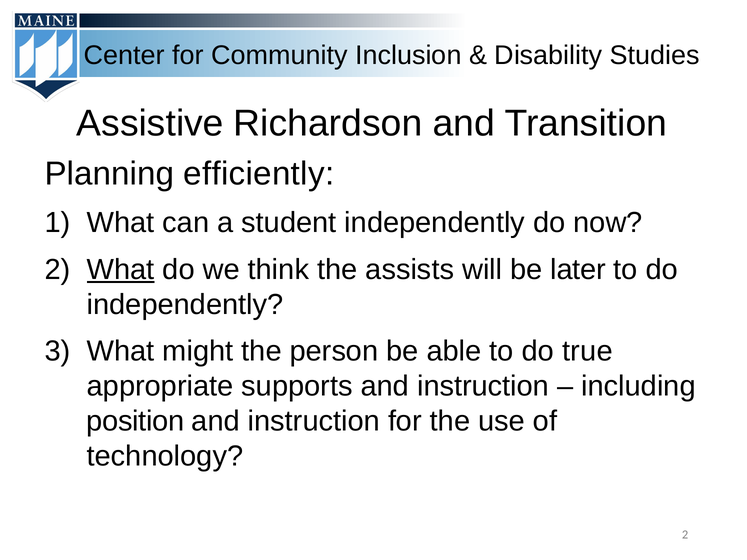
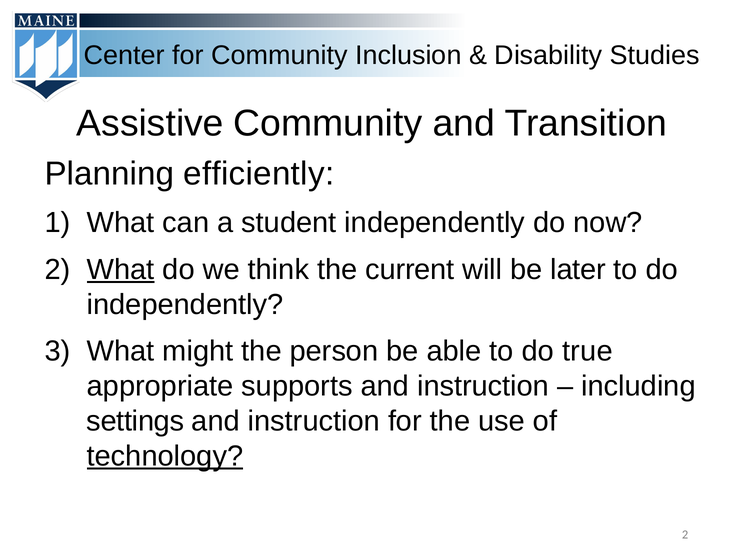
Assistive Richardson: Richardson -> Community (328, 123)
assists: assists -> current (410, 270)
position: position -> settings (135, 421)
technology underline: none -> present (165, 456)
